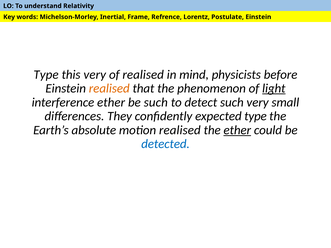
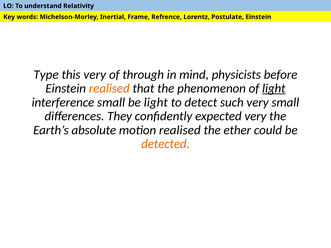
of realised: realised -> through (143, 75)
interference ether: ether -> small (111, 102)
be such: such -> light (156, 102)
expected type: type -> very (255, 116)
ether underline: present -> none (237, 130)
detected colour: blue -> orange (166, 144)
